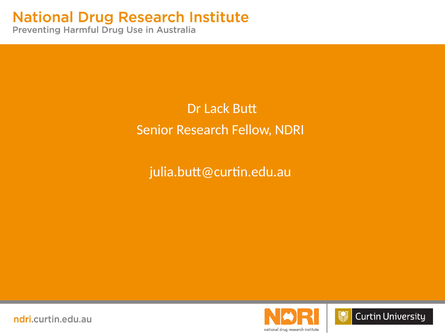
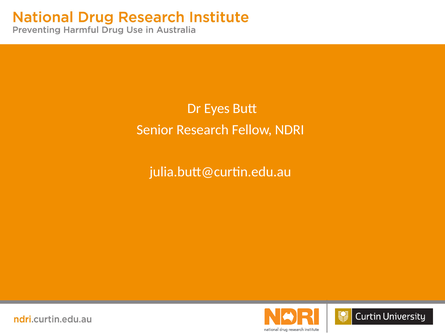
Lack: Lack -> Eyes (217, 109)
